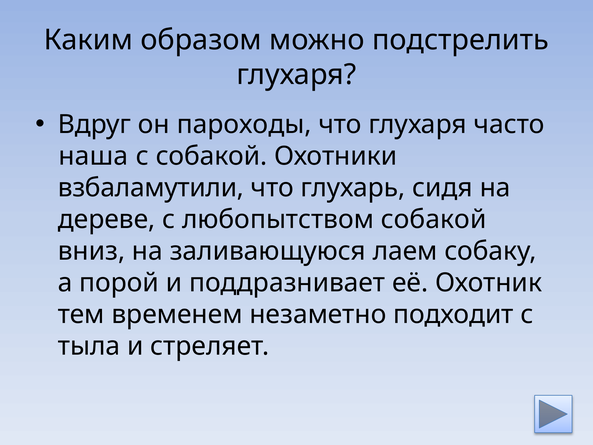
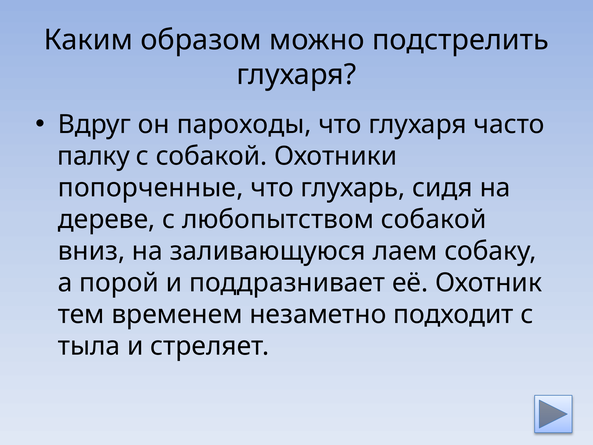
наша: наша -> палку (94, 156)
взбаламутили: взбаламутили -> попорченные (151, 188)
